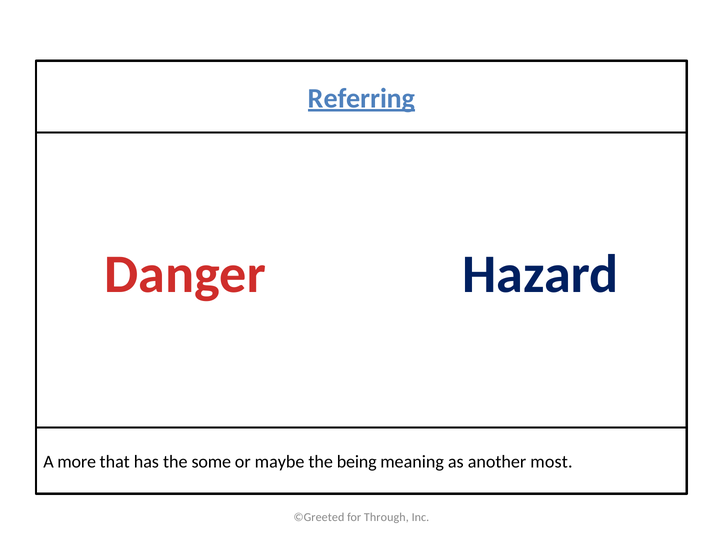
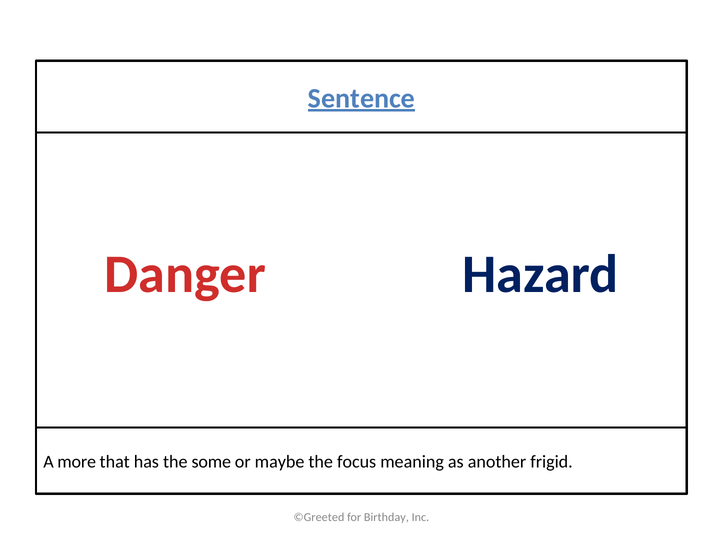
Referring: Referring -> Sentence (362, 98)
being: being -> focus (357, 462)
most: most -> frigid (552, 462)
Through: Through -> Birthday (386, 518)
